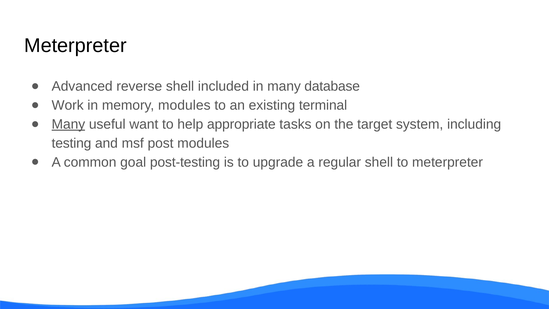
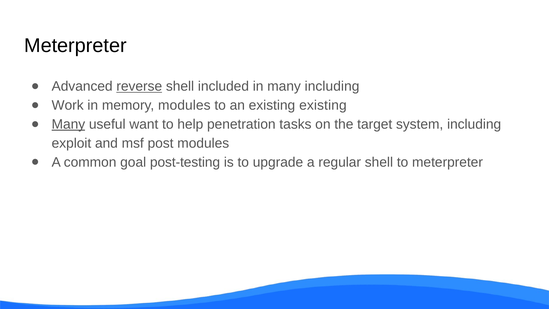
reverse underline: none -> present (139, 86)
many database: database -> including (332, 86)
existing terminal: terminal -> existing (323, 105)
appropriate: appropriate -> penetration (241, 124)
testing: testing -> exploit (71, 143)
